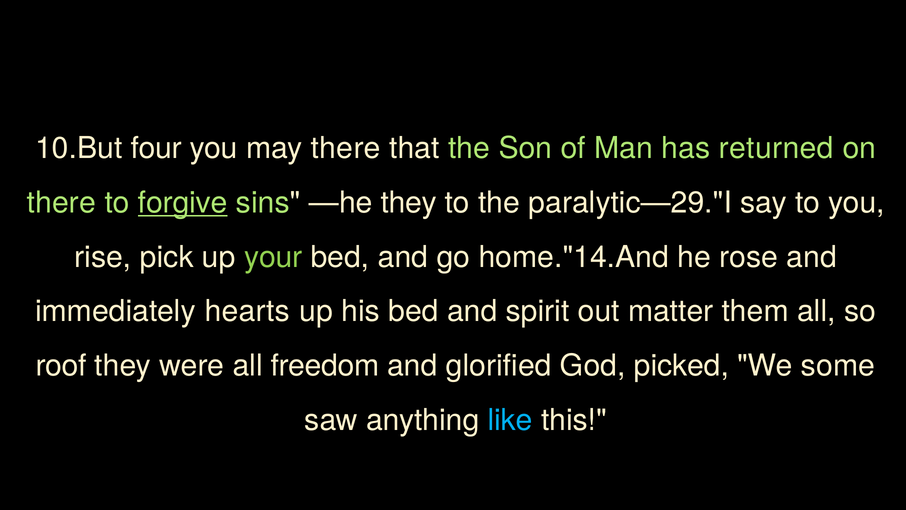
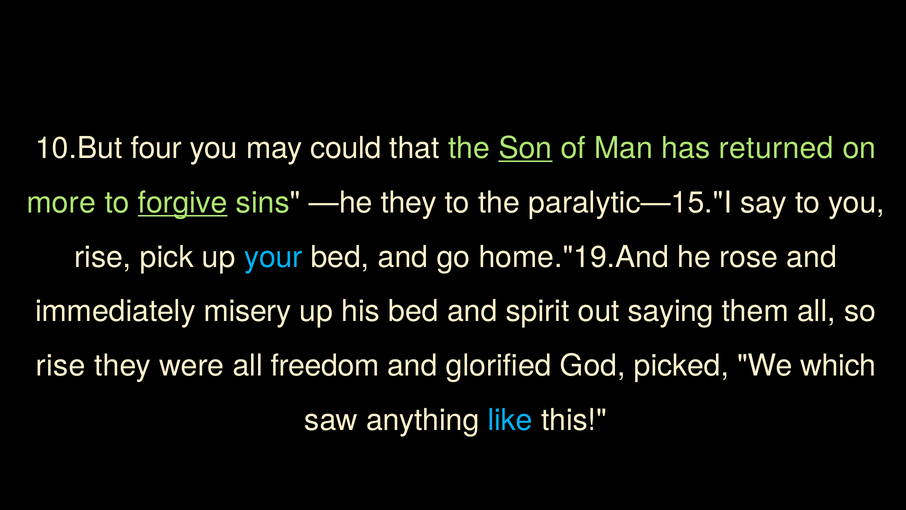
may there: there -> could (346, 148)
Son underline: none -> present (525, 148)
there: there -> more (61, 203)
paralytic—29."I: paralytic—29."I -> paralytic—15."I (630, 203)
your colour: light green -> light blue (273, 257)
home."14.And: home."14.And -> home."19.And (574, 257)
hearts: hearts -> misery (248, 311)
matter: matter -> saying (671, 311)
roof: roof -> rise (61, 366)
some: some -> which (838, 366)
